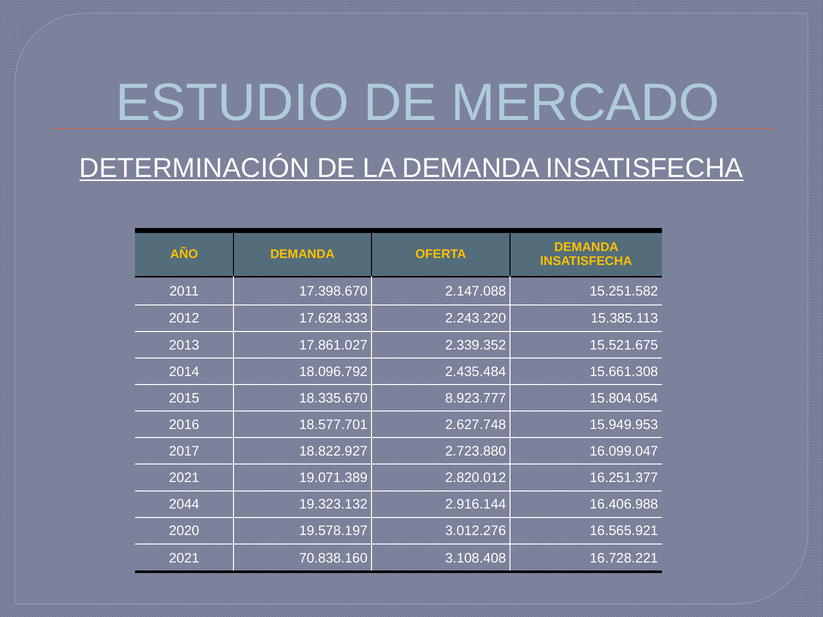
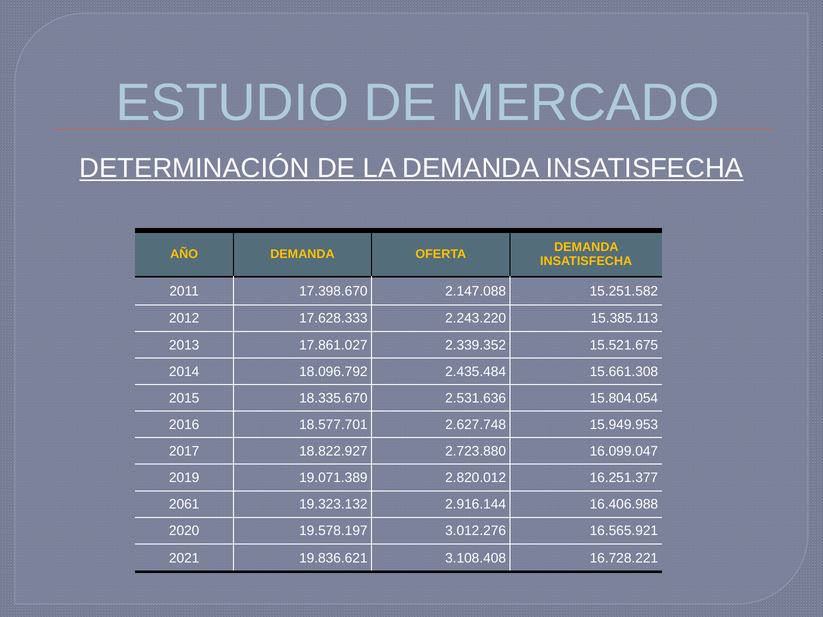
8.923.777: 8.923.777 -> 2.531.636 (476, 398)
2021: 2021 -> 2019 (184, 478)
2044: 2044 -> 2061 (184, 505)
70.838.160: 70.838.160 -> 19.836.621 (333, 558)
